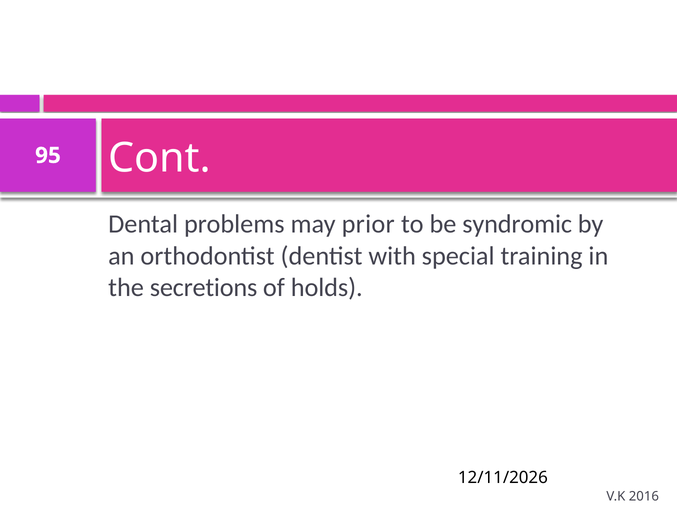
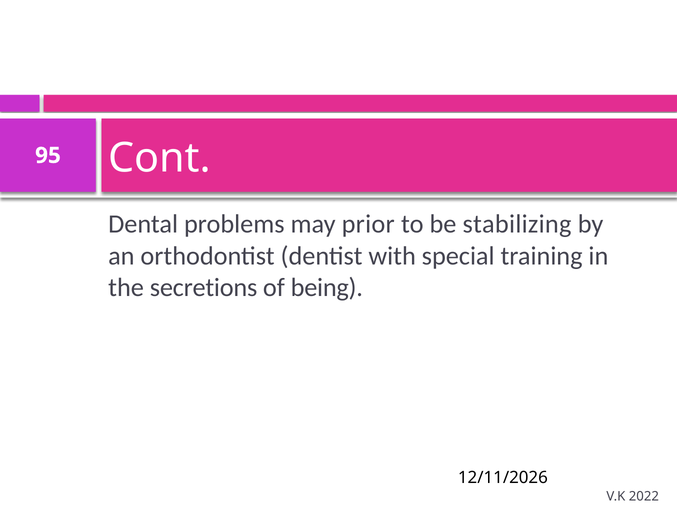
syndromic: syndromic -> stabilizing (517, 224)
holds: holds -> being (327, 287)
2016: 2016 -> 2022 (644, 496)
